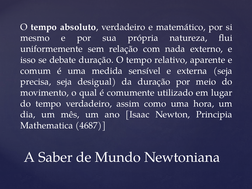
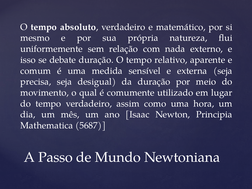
4687: 4687 -> 5687 (91, 126)
Saber: Saber -> Passo (56, 157)
